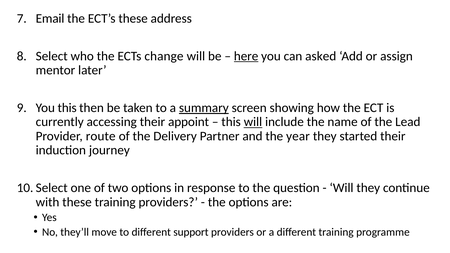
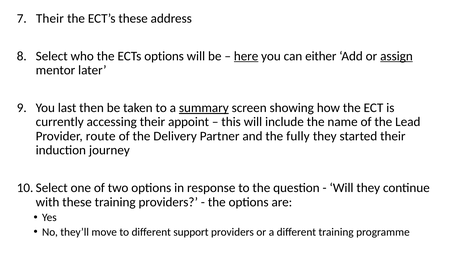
Email: Email -> Their (50, 18)
ECTs change: change -> options (164, 56)
asked: asked -> either (321, 56)
assign underline: none -> present (396, 56)
You this: this -> last (67, 108)
will underline: present -> none (253, 122)
year: year -> fully (298, 136)
